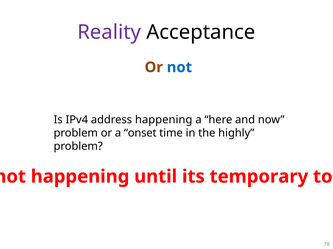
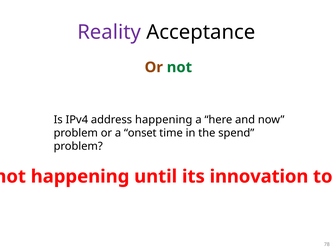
not colour: blue -> green (179, 67)
highly: highly -> spend (236, 133)
temporary: temporary -> innovation (259, 177)
